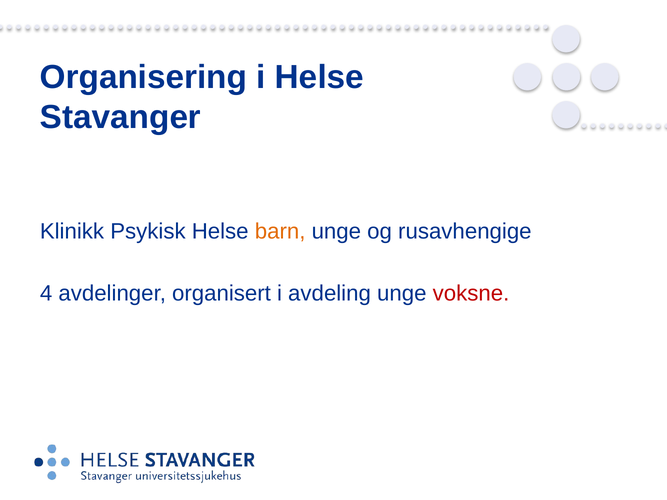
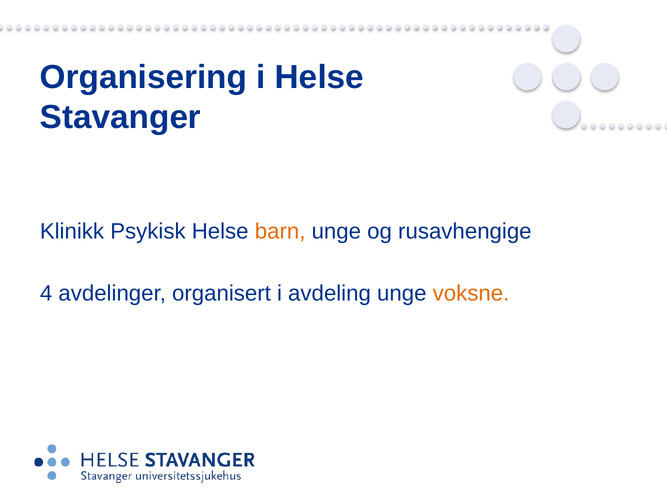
voksne colour: red -> orange (471, 294)
